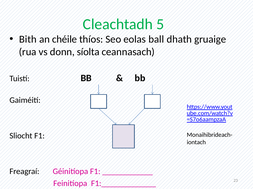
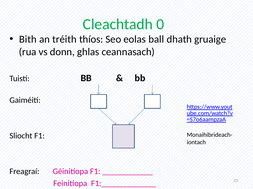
5: 5 -> 0 (160, 24)
chéile: chéile -> tréith (64, 39)
síolta: síolta -> ghlas (88, 52)
